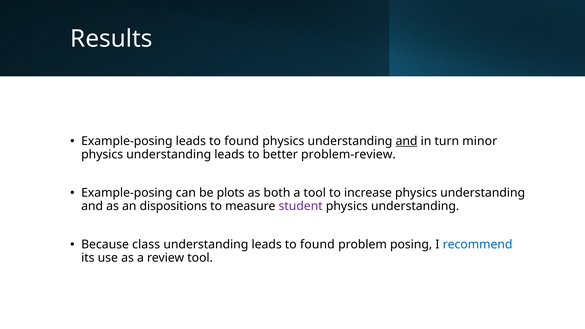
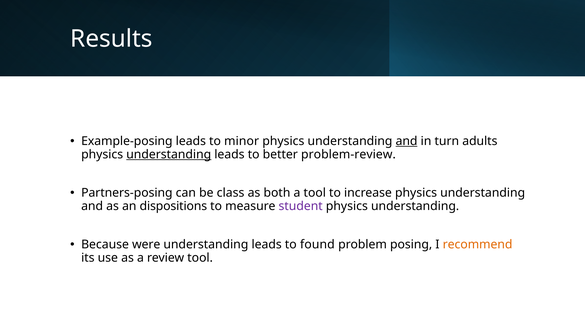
found: found -> minor (242, 141)
minor: minor -> adults (480, 141)
understanding underline: none -> present (169, 154)
Example-posing: Example-posing -> Partners-posing (127, 193)
plots: plots -> class (231, 193)
class: class -> were (146, 245)
recommend colour: blue -> orange (478, 245)
